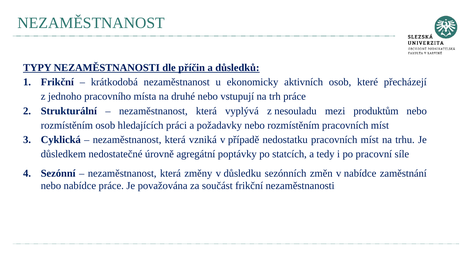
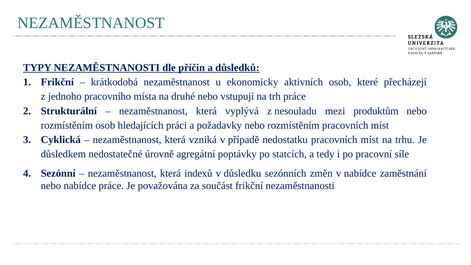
změny: změny -> indexů (198, 173)
